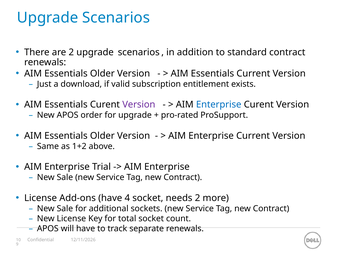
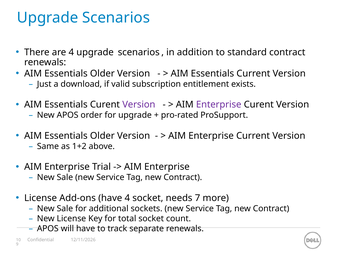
are 2: 2 -> 4 (71, 52)
Enterprise colour: blue -> purple (219, 104)
needs 2: 2 -> 7 (197, 198)
